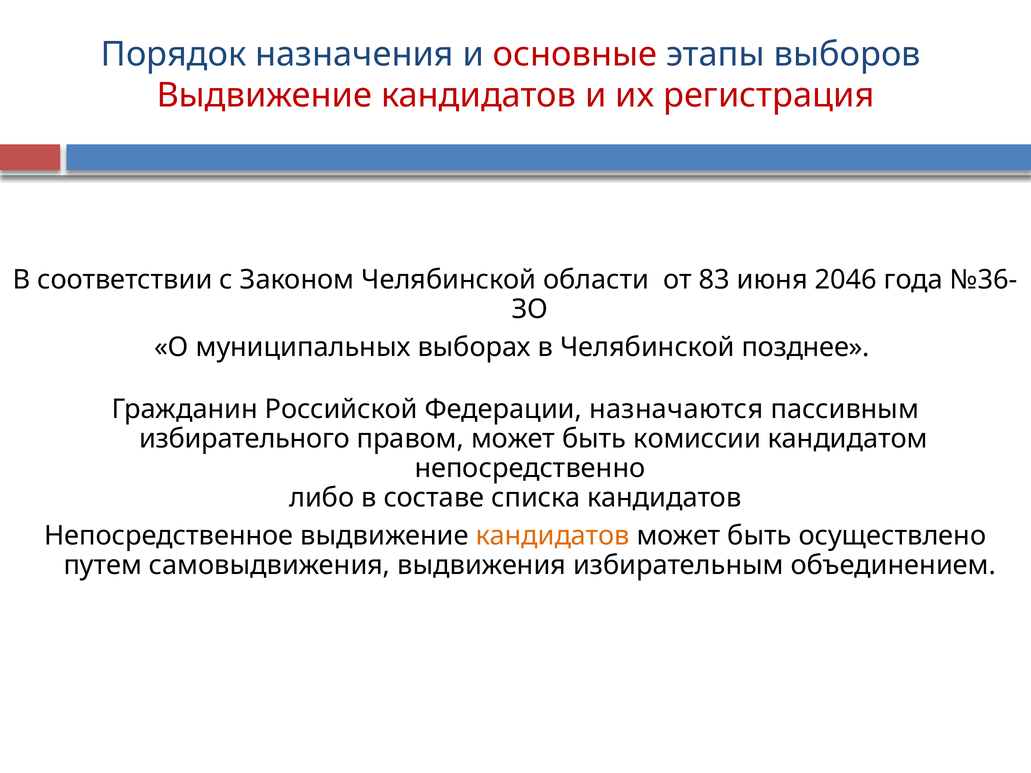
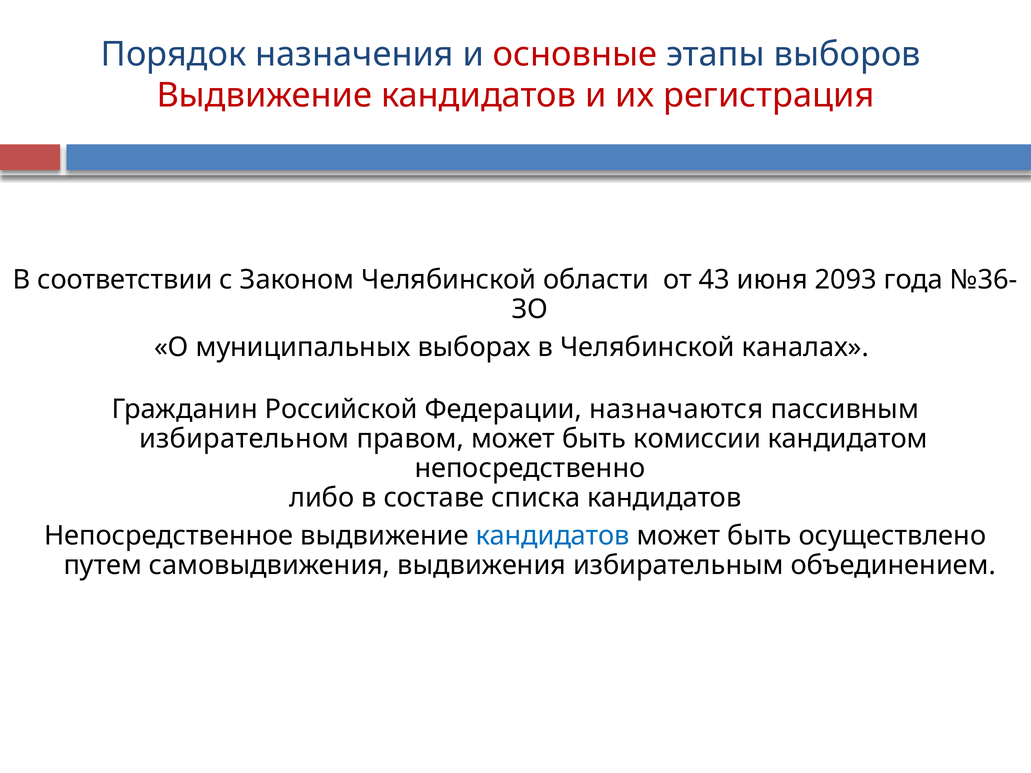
83: 83 -> 43 (714, 280)
2046: 2046 -> 2093 (846, 280)
позднее: позднее -> каналах (805, 348)
избирательного: избирательного -> избирательном (244, 439)
кандидатов colour: orange -> blue (553, 536)
